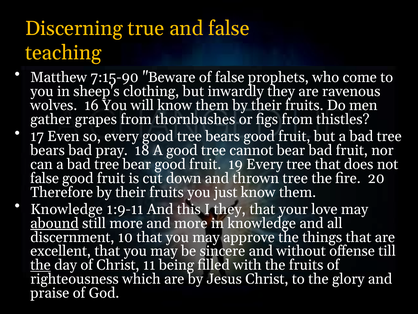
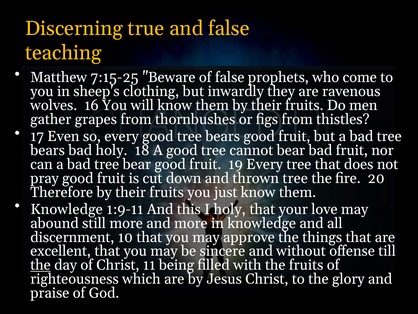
7:15-90: 7:15-90 -> 7:15-25 (115, 77)
bad pray: pray -> holy (112, 150)
false: false -> pray (45, 178)
I they: they -> holy (230, 209)
abound underline: present -> none (55, 223)
